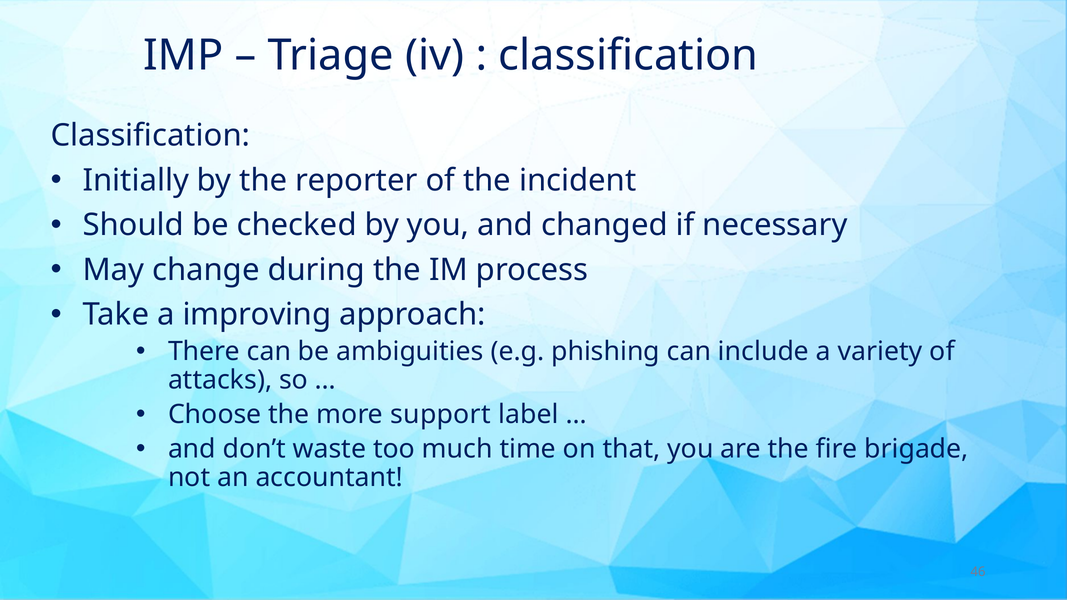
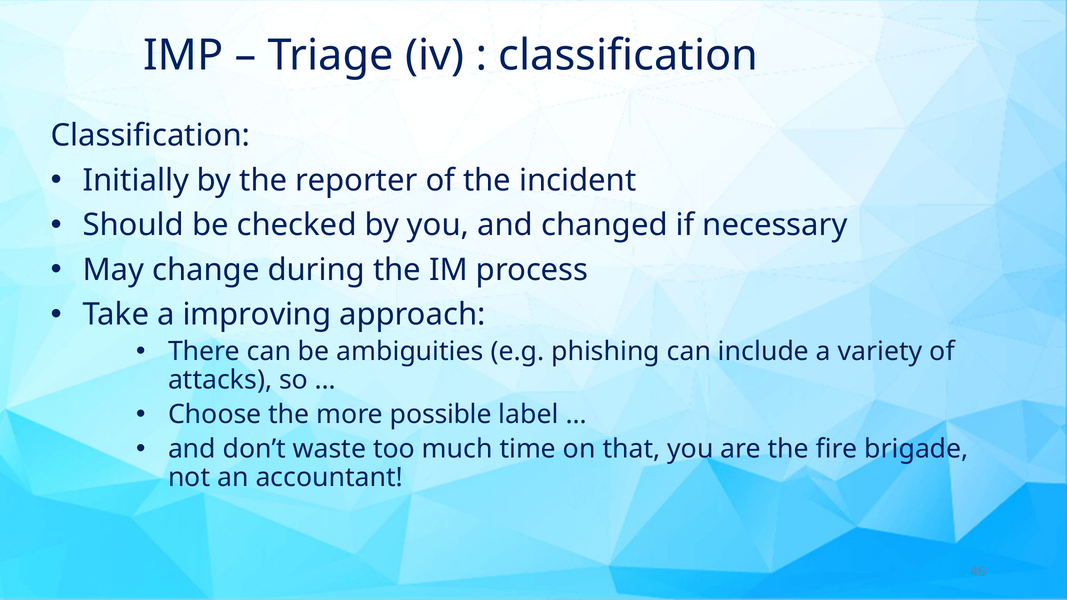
support: support -> possible (441, 415)
